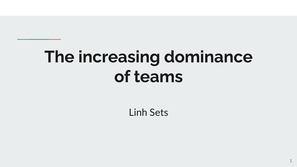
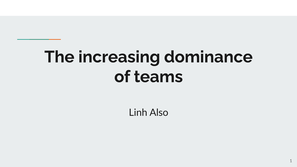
Sets: Sets -> Also (159, 113)
